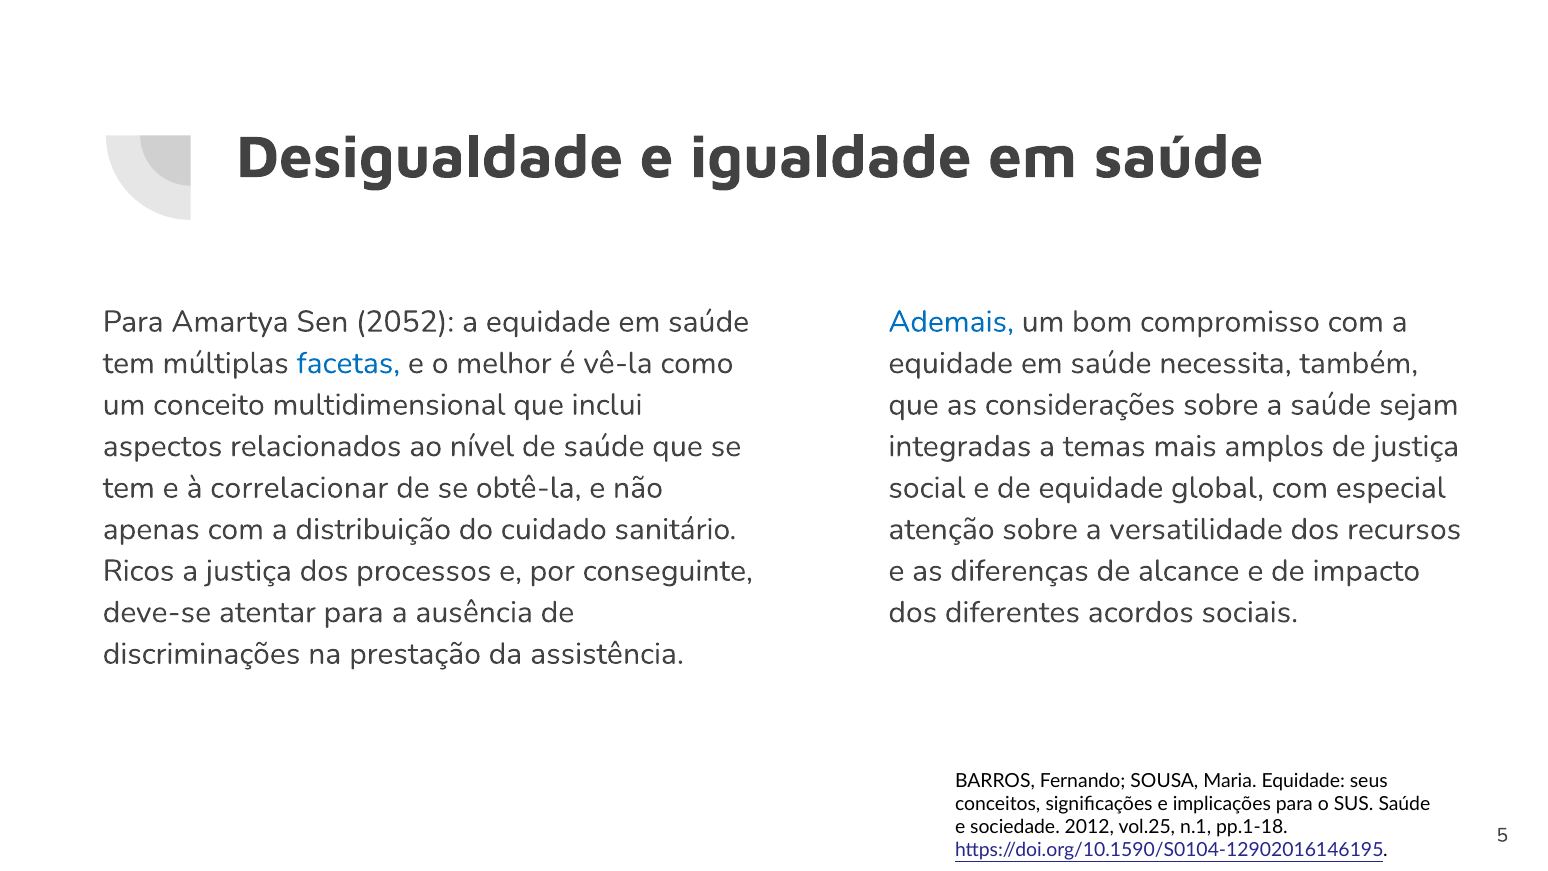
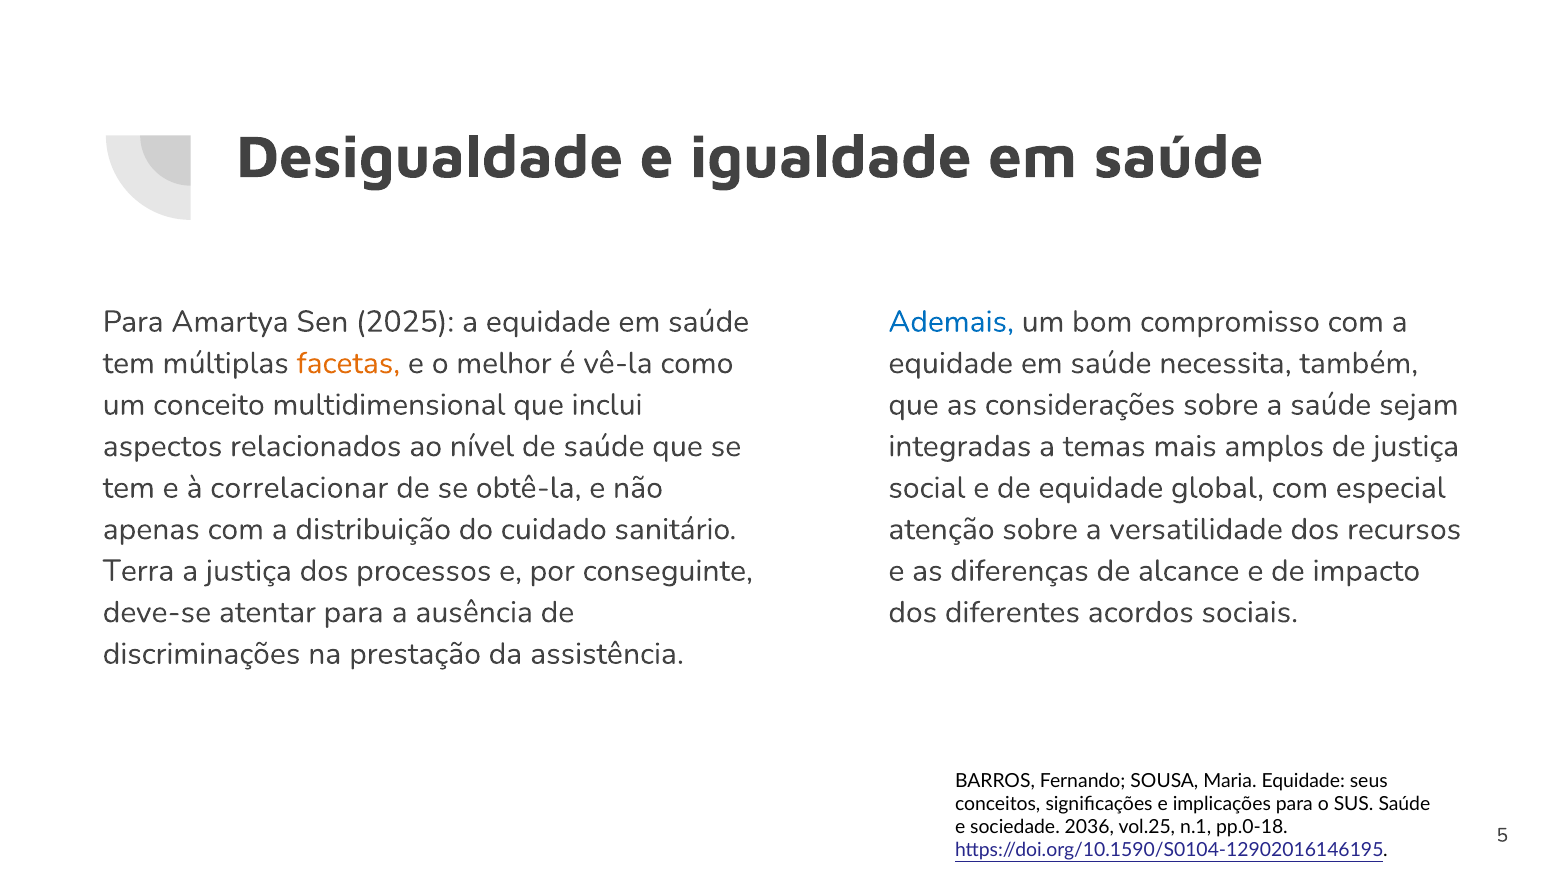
2052: 2052 -> 2025 (405, 322)
facetas colour: blue -> orange (348, 363)
Ricos: Ricos -> Terra (138, 571)
2012: 2012 -> 2036 (1089, 827)
pp.1-18: pp.1-18 -> pp.0-18 (1252, 827)
